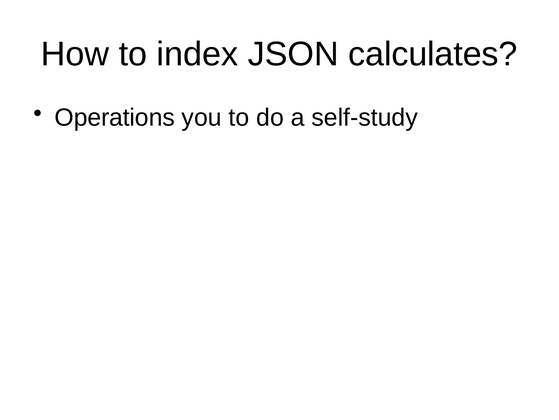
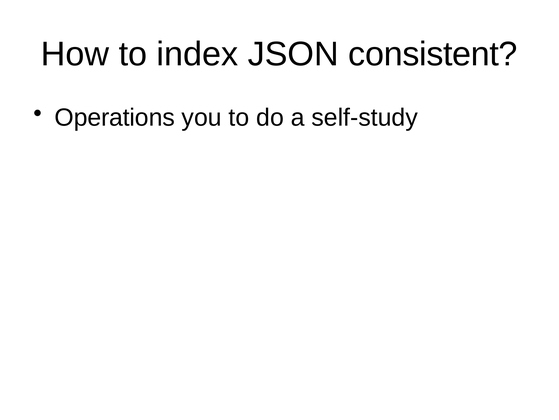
calculates: calculates -> consistent (433, 54)
